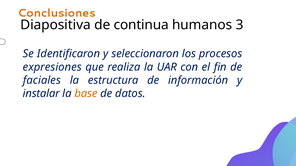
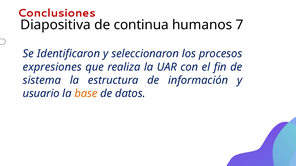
Conclusiones colour: orange -> red (57, 13)
3: 3 -> 7 (240, 25)
faciales: faciales -> sistema (42, 81)
instalar: instalar -> usuario (41, 94)
